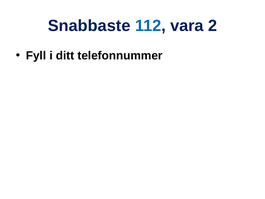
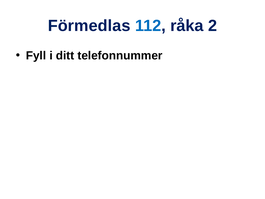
Snabbaste: Snabbaste -> Förmedlas (89, 26)
vara: vara -> råka (187, 26)
